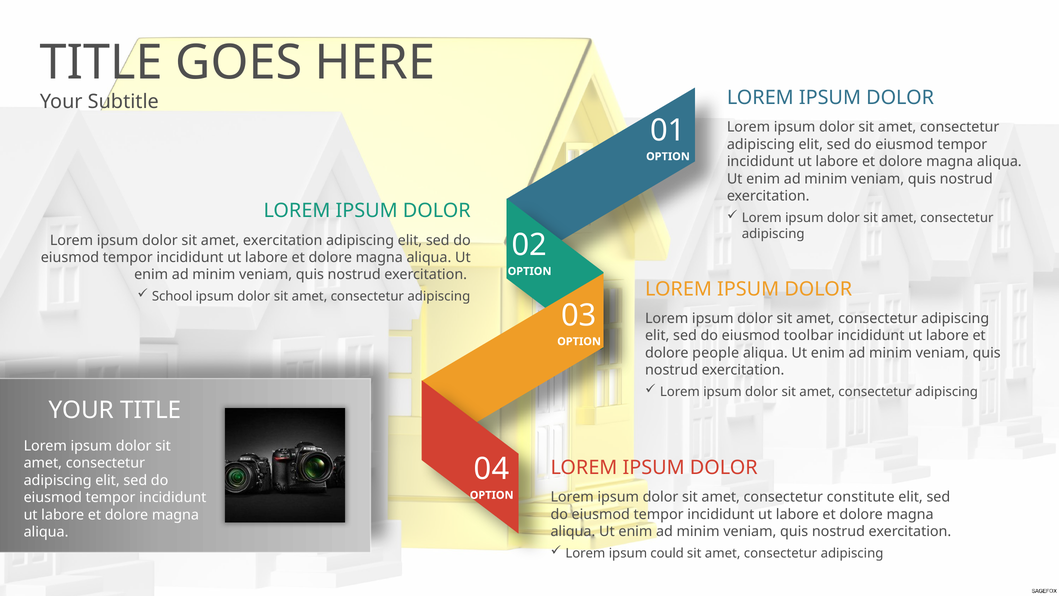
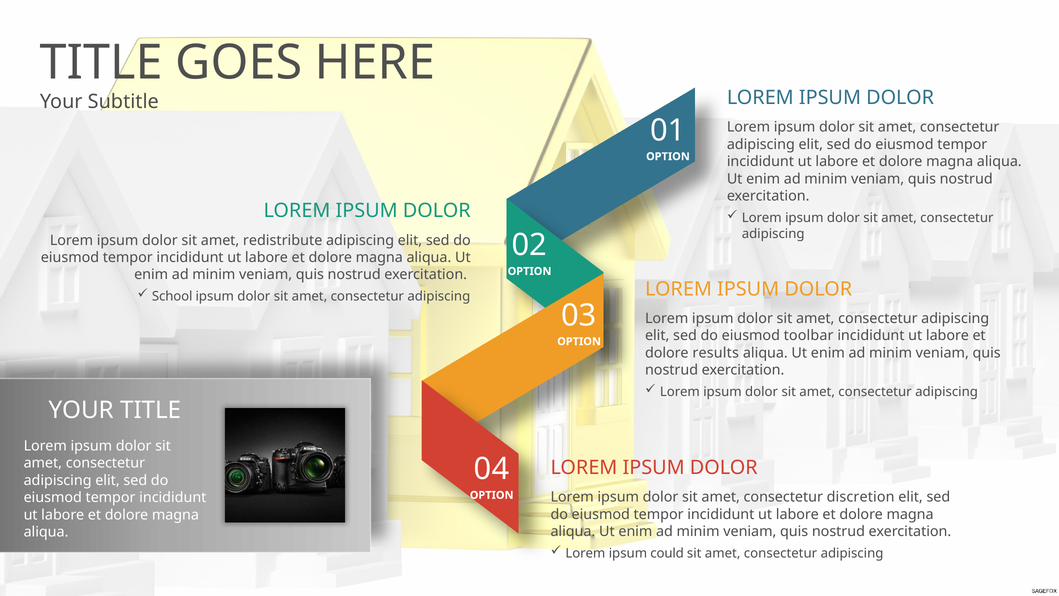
amet exercitation: exercitation -> redistribute (283, 240)
people: people -> results (716, 353)
constitute: constitute -> discretion (861, 497)
